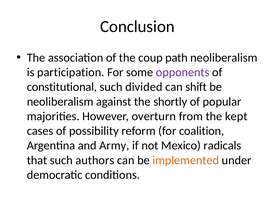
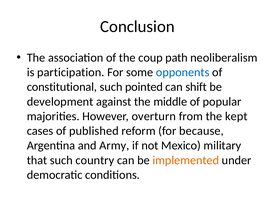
opponents colour: purple -> blue (183, 72)
divided: divided -> pointed (144, 87)
neoliberalism: neoliberalism -> development (60, 102)
shortly: shortly -> middle (170, 102)
possibility: possibility -> published (94, 131)
coalition: coalition -> because (201, 131)
radicals: radicals -> military (222, 146)
authors: authors -> country (95, 160)
